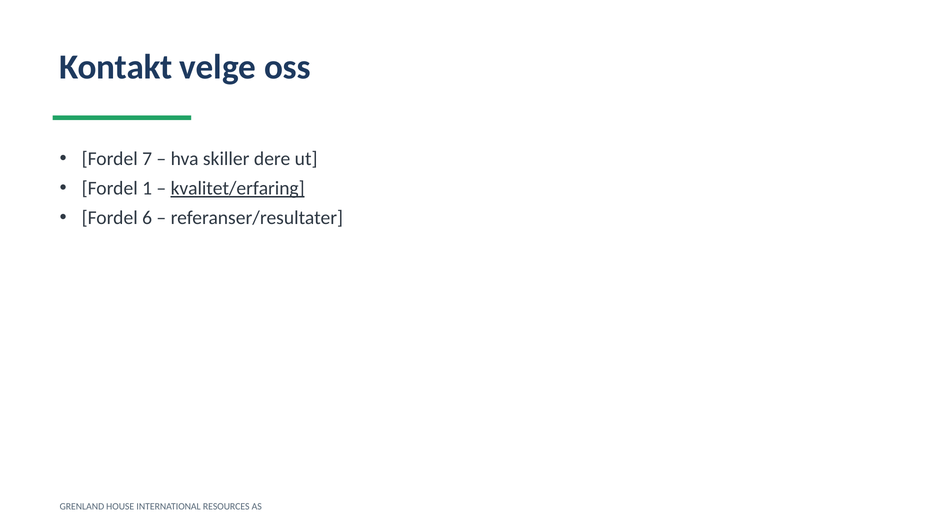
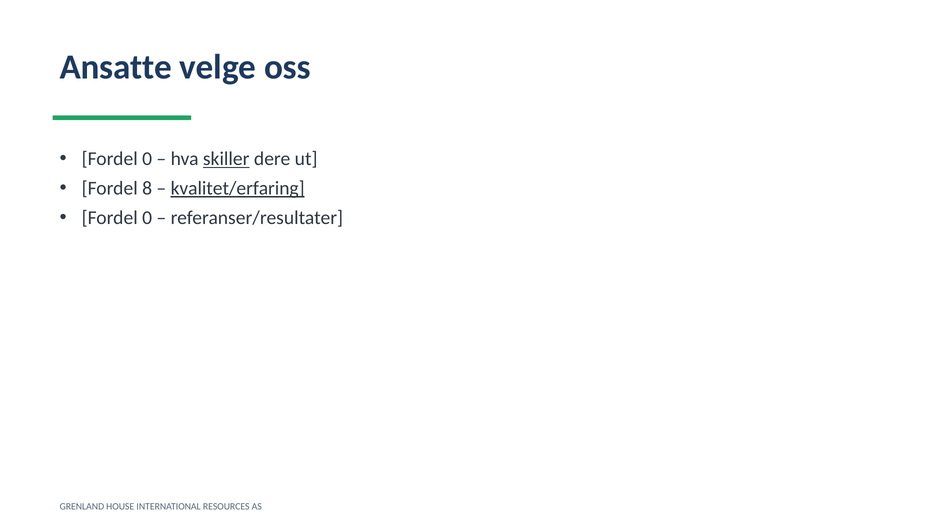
Kontakt: Kontakt -> Ansatte (116, 67)
7: 7 -> 0 (147, 159)
skiller underline: none -> present (226, 159)
1: 1 -> 8 (147, 188)
6: 6 -> 0 (147, 218)
